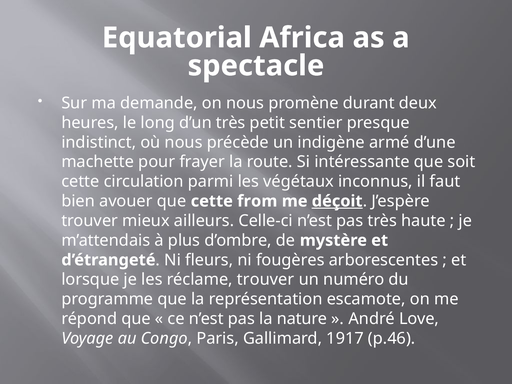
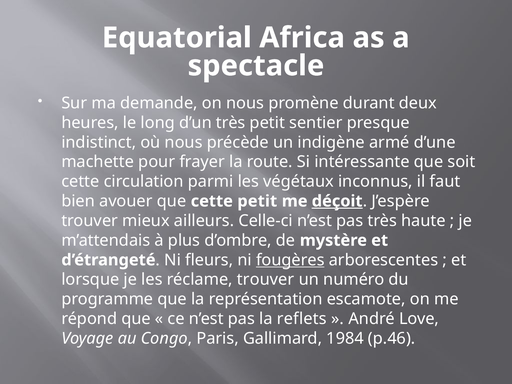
cette from: from -> petit (257, 201)
fougères underline: none -> present (290, 260)
nature: nature -> reflets (302, 319)
1917: 1917 -> 1984 (345, 338)
